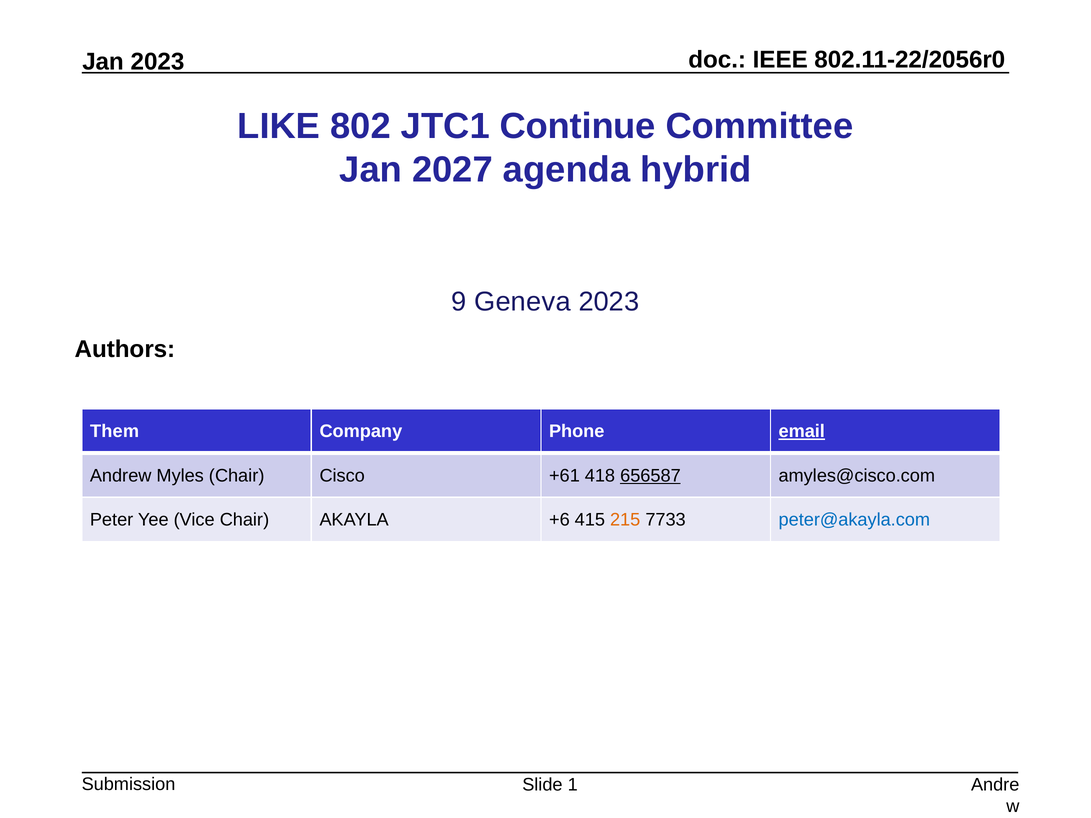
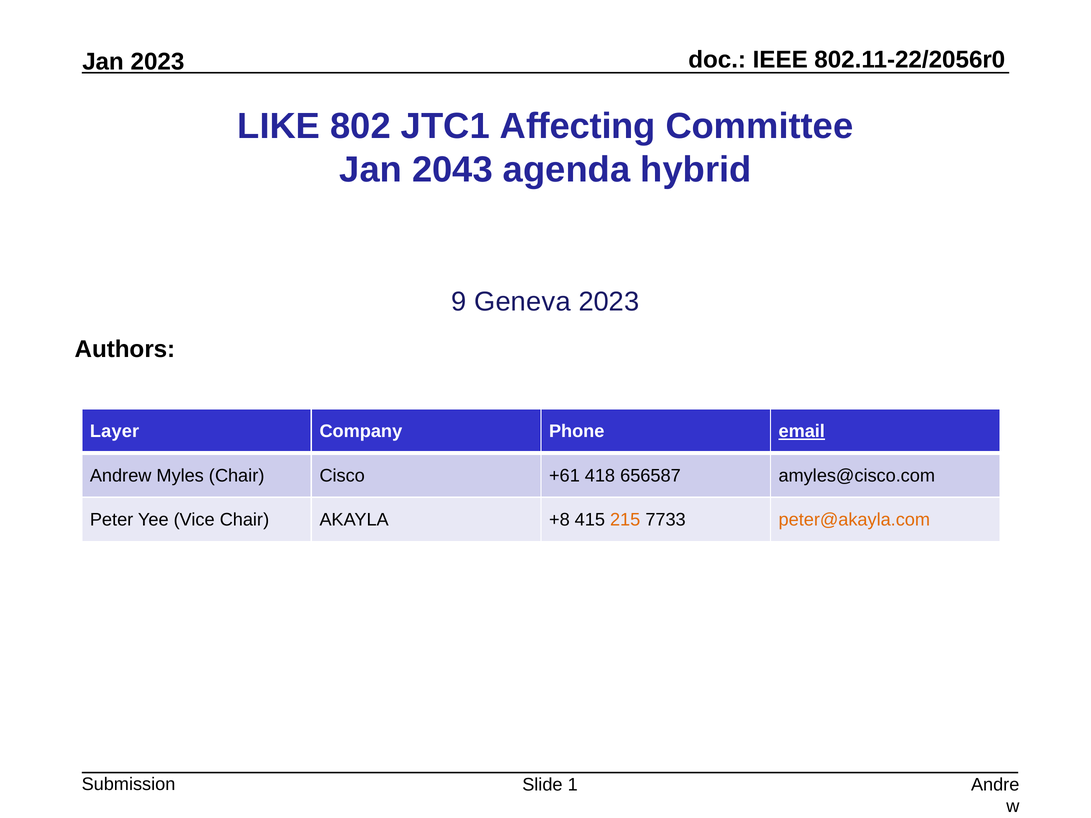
Continue: Continue -> Affecting (578, 126)
2027: 2027 -> 2043 (452, 170)
Them: Them -> Layer (115, 432)
656587 underline: present -> none (650, 476)
+6: +6 -> +8 (559, 520)
peter@akayla.com colour: blue -> orange (854, 520)
